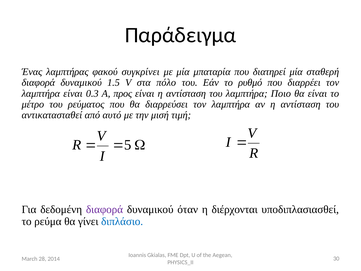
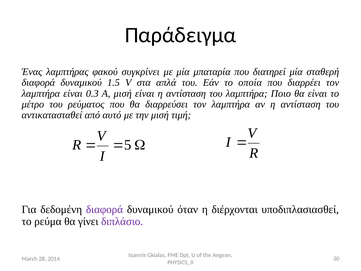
πόλο: πόλο -> απλά (166, 83)
ρυθμό: ρυθμό -> οποία (250, 83)
Α προς: προς -> μισή (123, 93)
διπλάσιο colour: blue -> purple (122, 221)
